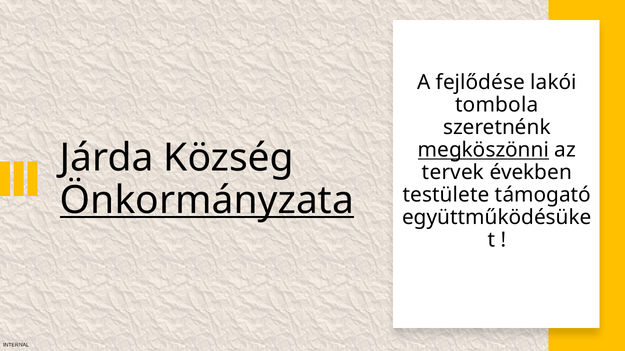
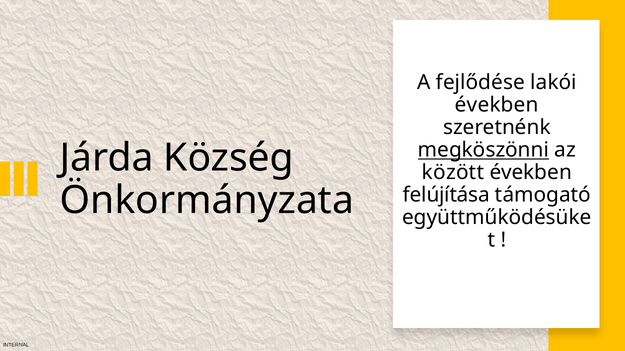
tombola: tombola -> években (497, 105)
tervek: tervek -> között (453, 173)
testülete: testülete -> felújítása (446, 195)
Önkormányzata underline: present -> none (207, 200)
